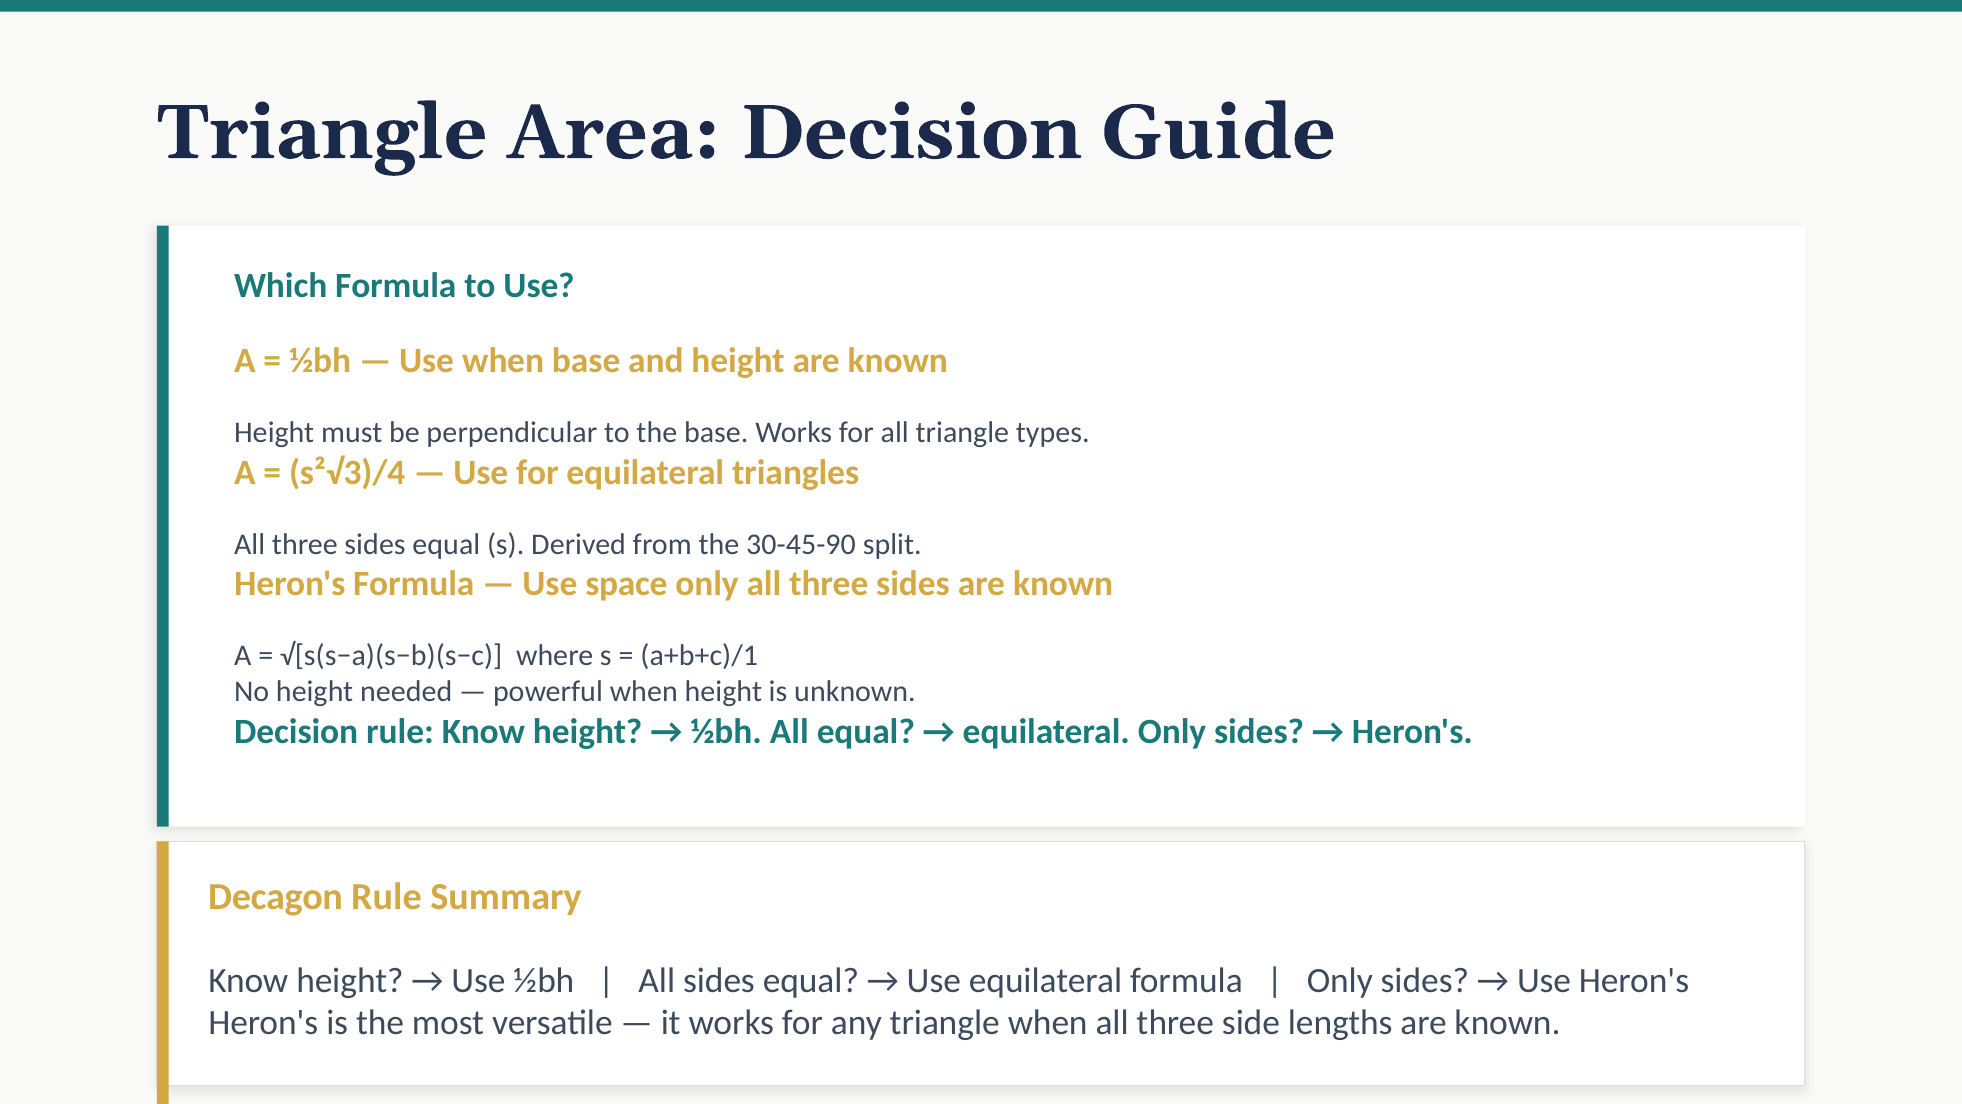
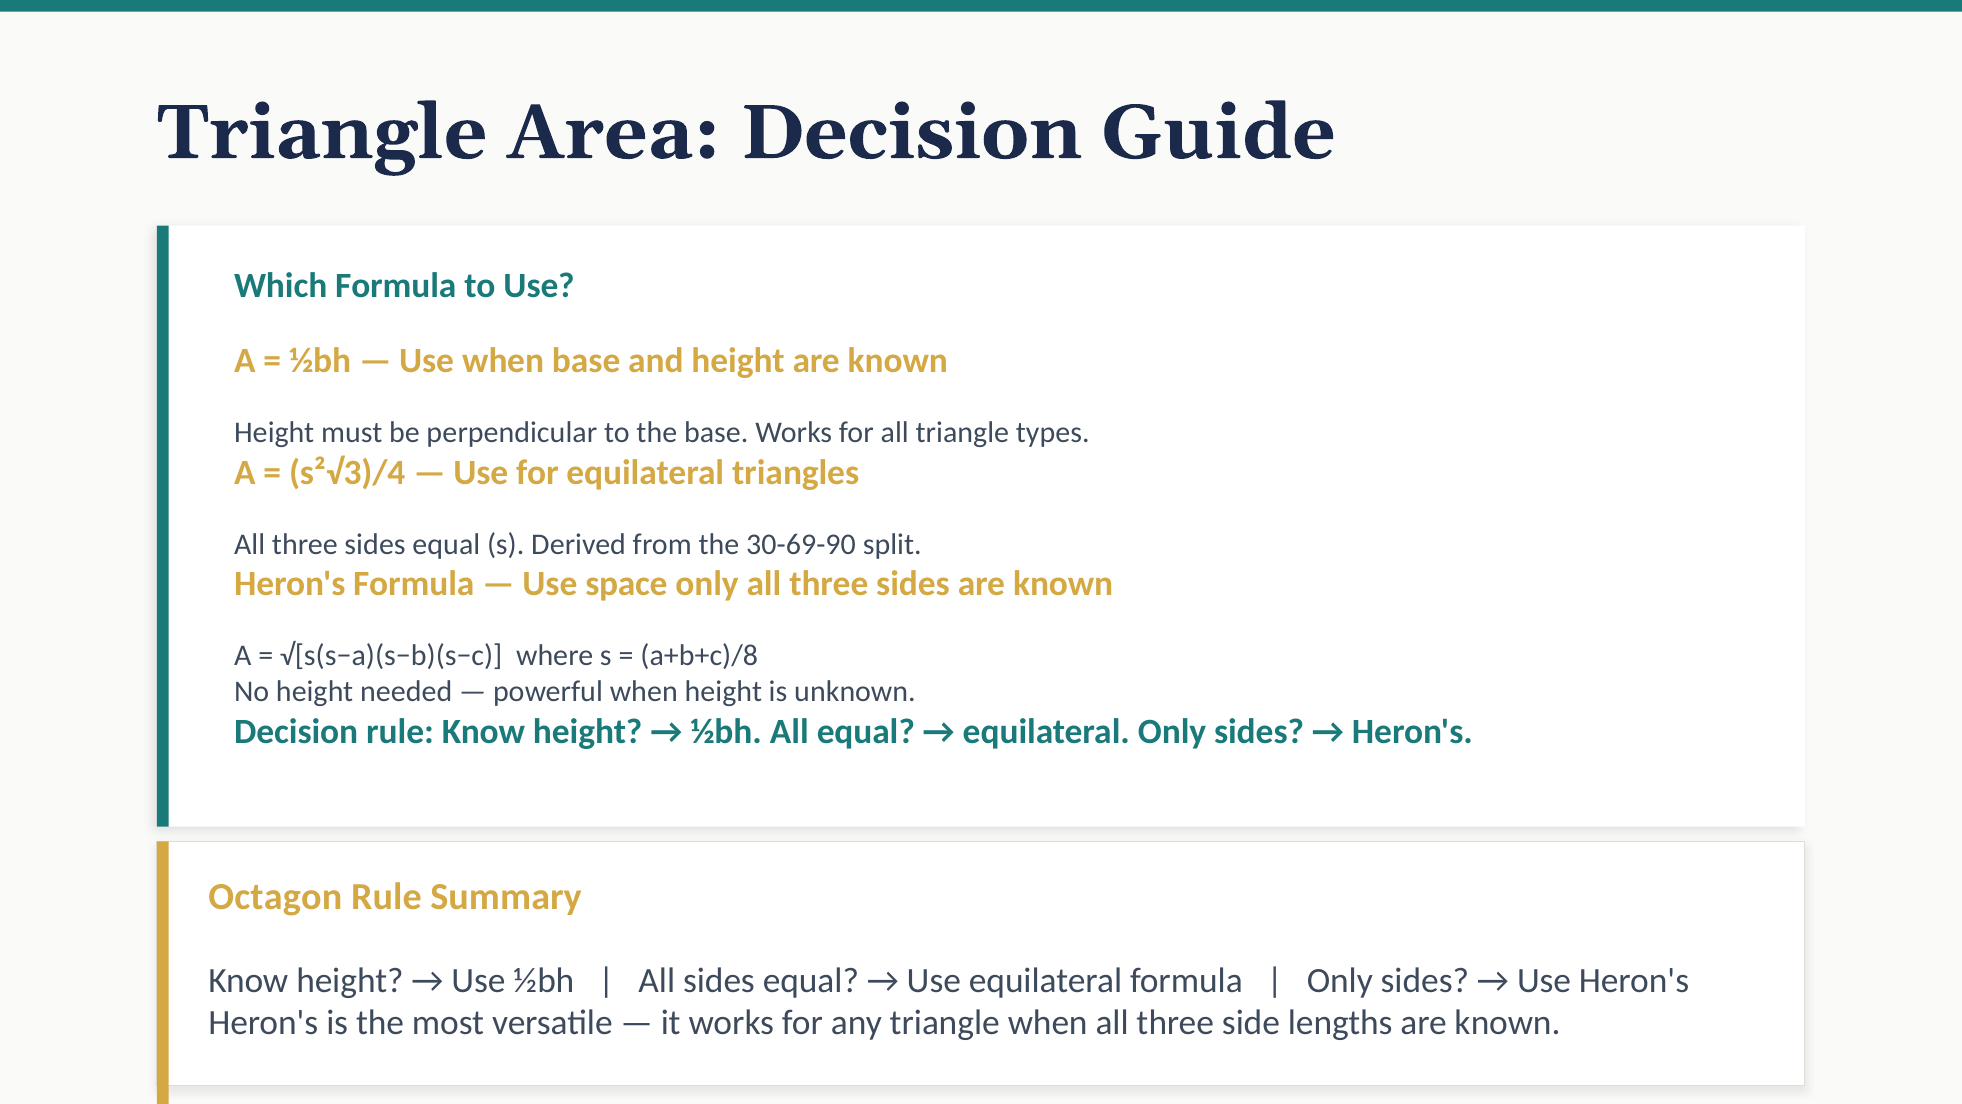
30-45-90: 30-45-90 -> 30-69-90 (801, 544)
a+b+c)/1: a+b+c)/1 -> a+b+c)/8 (699, 655)
Decagon: Decagon -> Octagon (275, 897)
